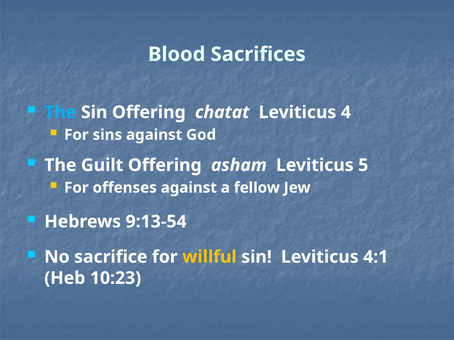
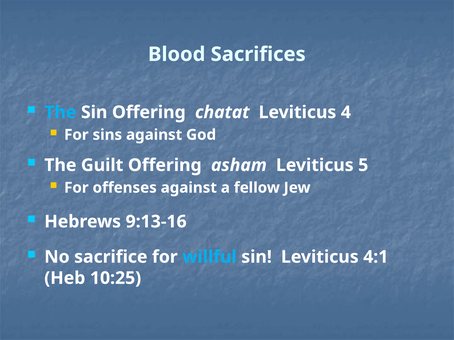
9:13-54: 9:13-54 -> 9:13-16 (156, 222)
willful colour: yellow -> light blue (210, 257)
10:23: 10:23 -> 10:25 (116, 278)
